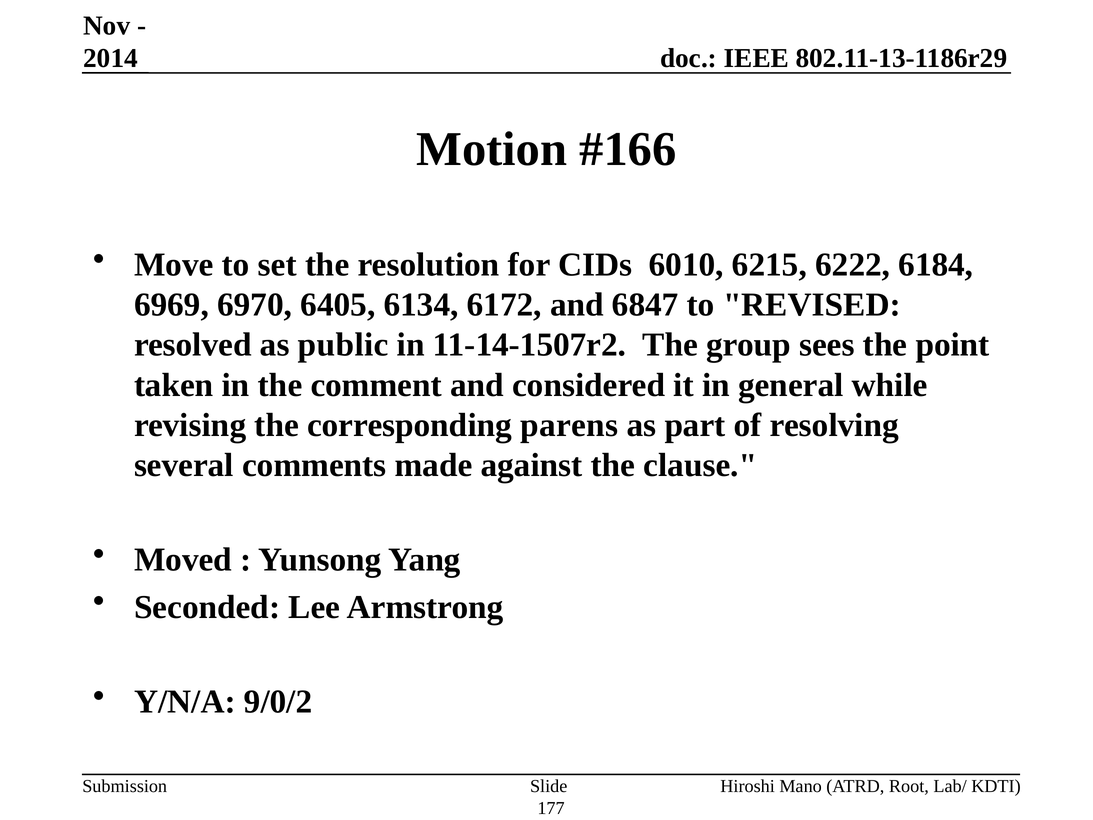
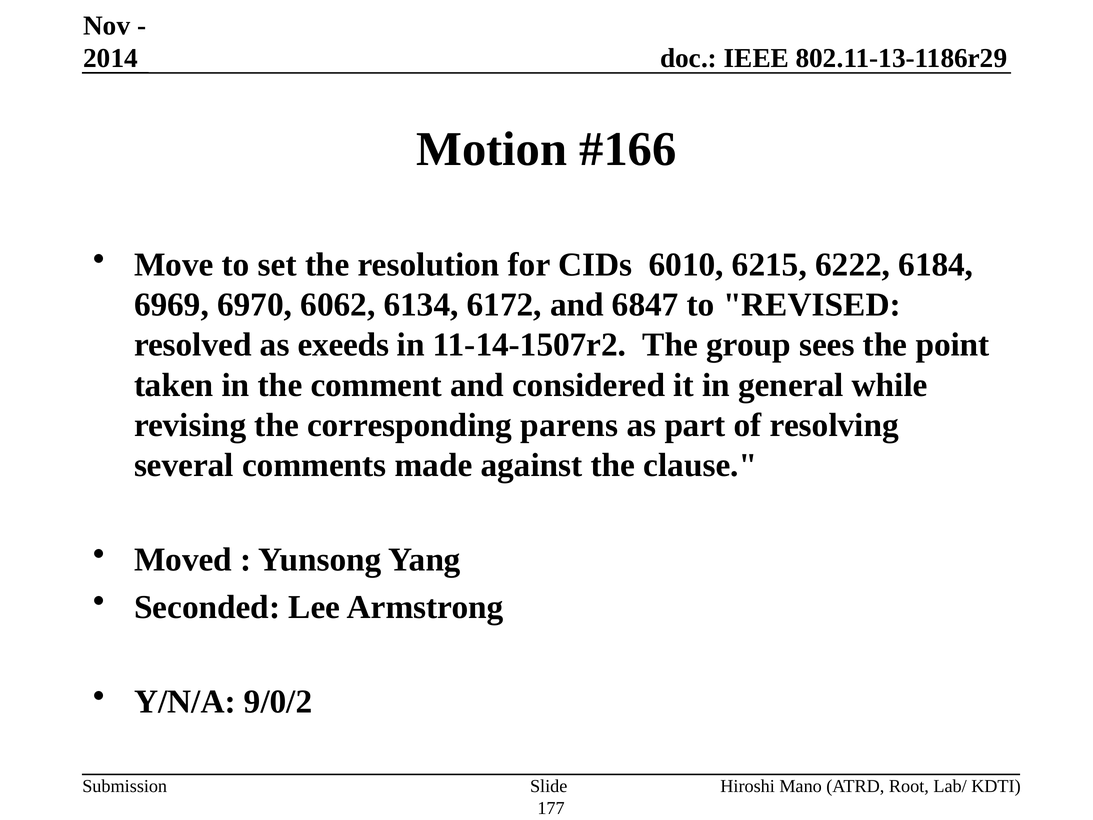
6405: 6405 -> 6062 (338, 305)
public: public -> exeeds (344, 345)
